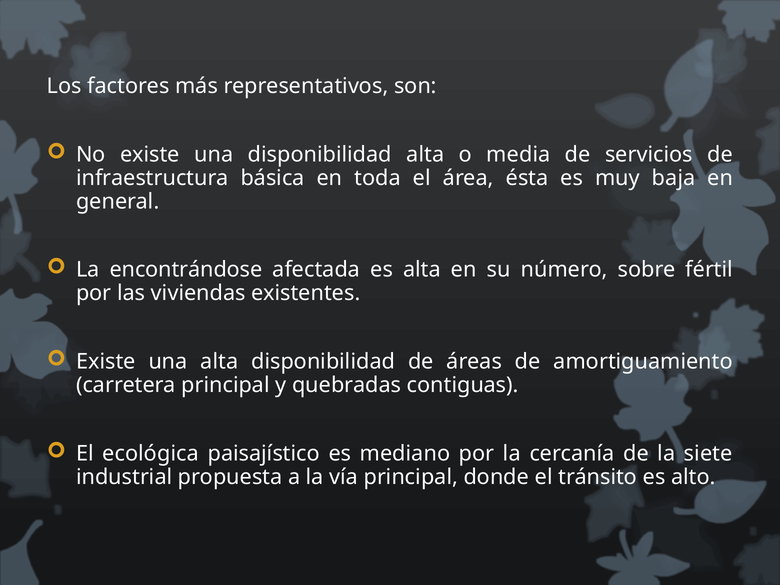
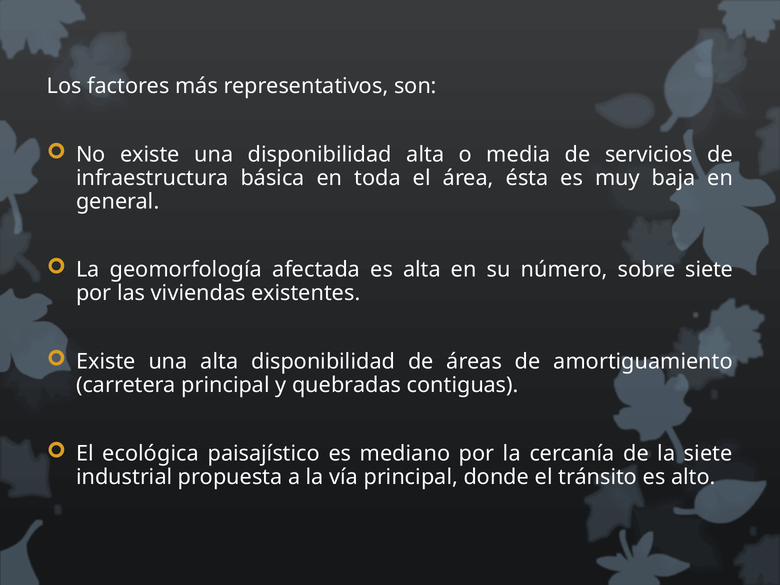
encontrándose: encontrándose -> geomorfología (186, 270)
sobre fértil: fértil -> siete (709, 270)
